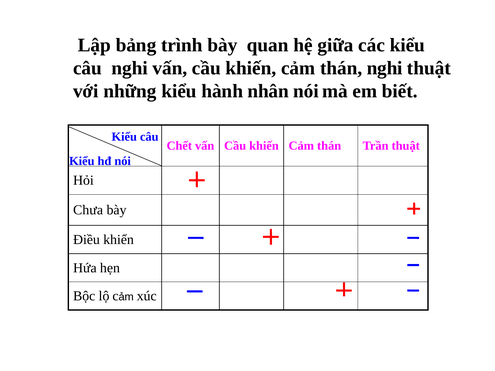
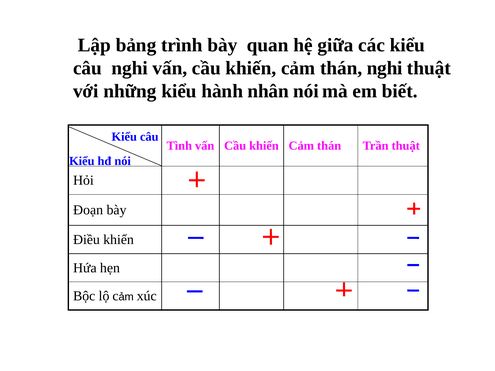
Chết: Chết -> Tình (179, 146)
Chưa: Chưa -> Đoạn (88, 210)
